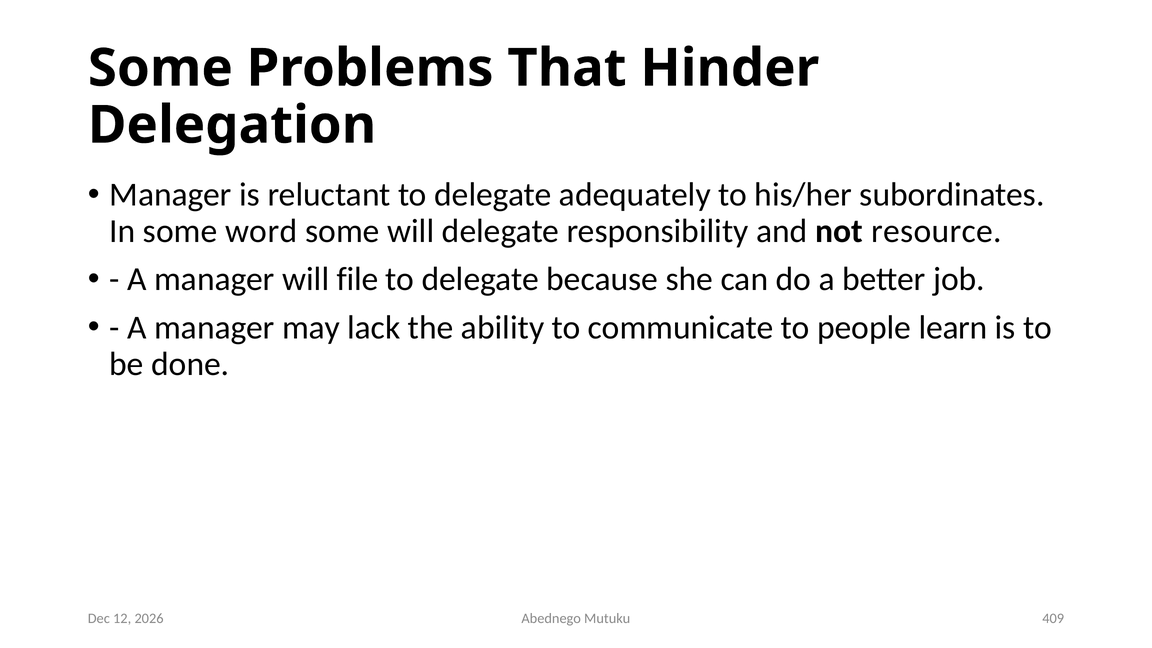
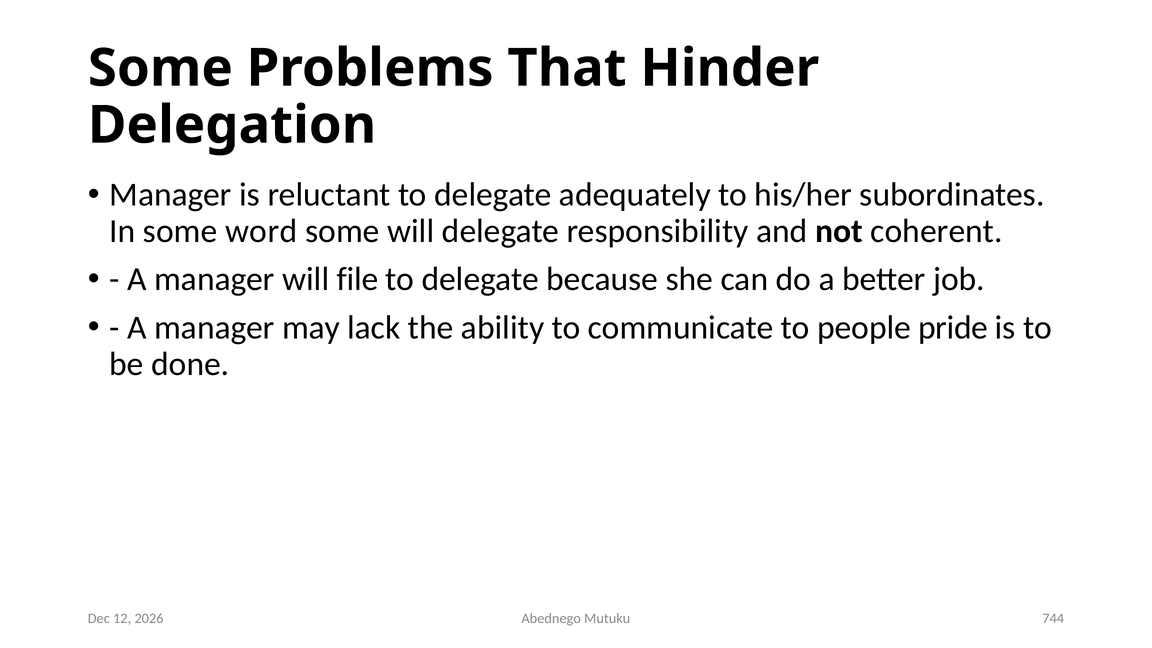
resource: resource -> coherent (937, 231)
learn: learn -> pride (953, 328)
409: 409 -> 744 (1053, 619)
